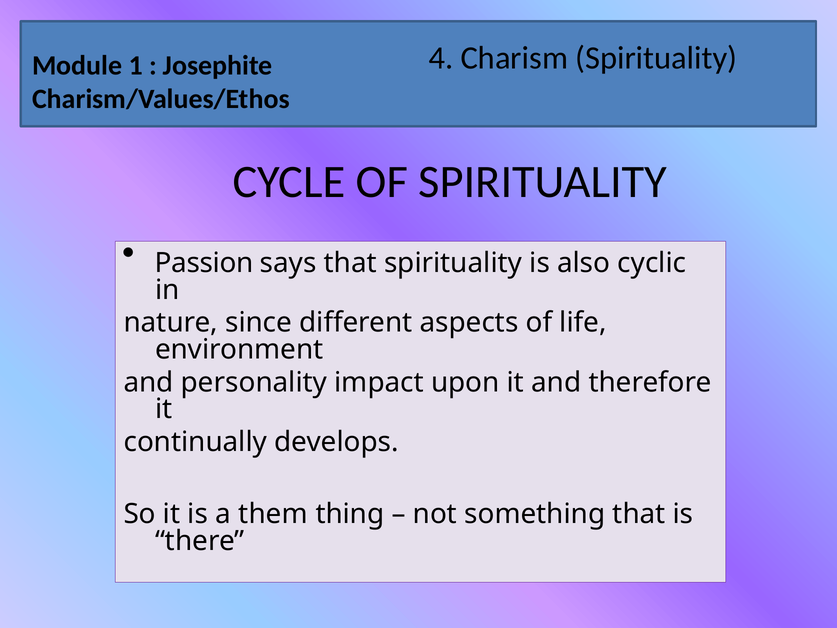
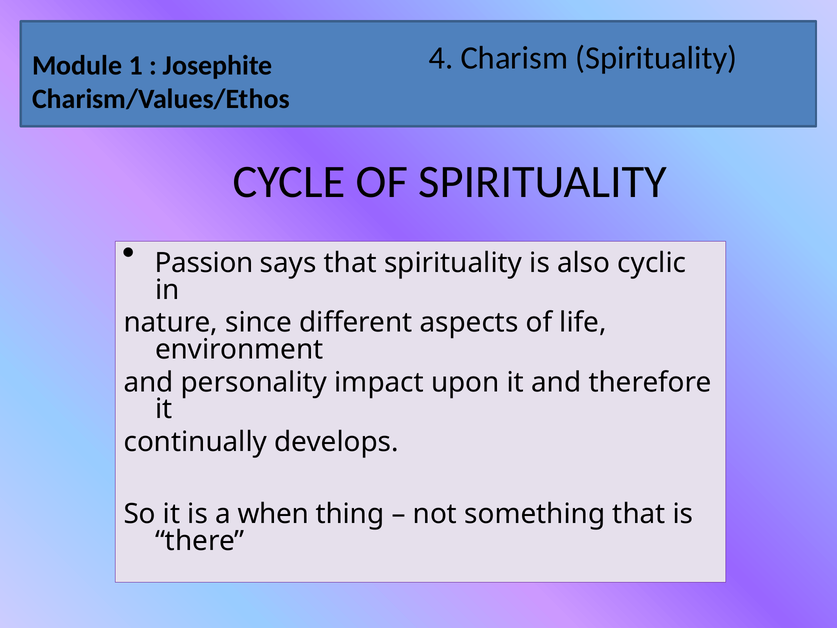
them: them -> when (273, 514)
